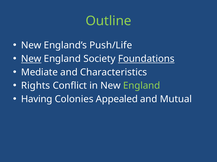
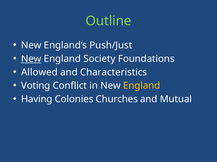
Push/Life: Push/Life -> Push/Just (111, 46)
Foundations underline: present -> none (146, 59)
Mediate: Mediate -> Allowed (39, 73)
Rights: Rights -> Voting (36, 86)
England colour: light green -> yellow (142, 86)
Appealed: Appealed -> Churches (117, 100)
